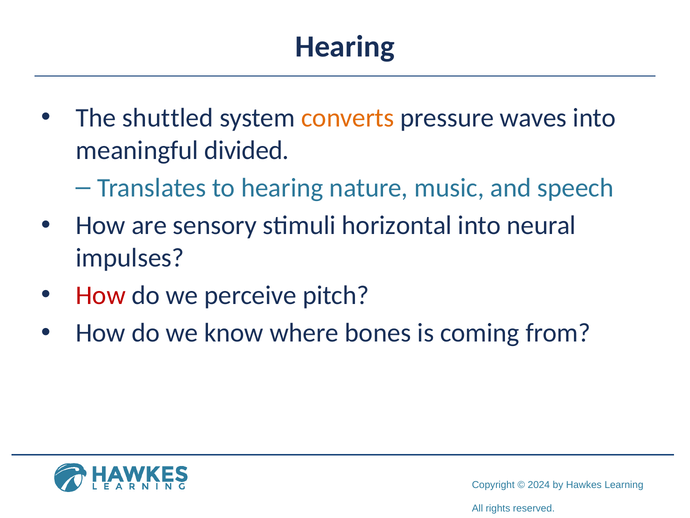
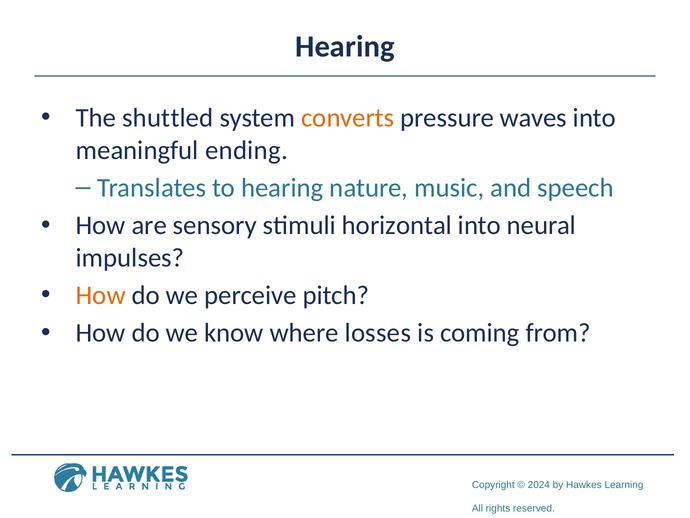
divided: divided -> ending (247, 150)
How colour: red -> orange (101, 295)
bones: bones -> losses (378, 333)
